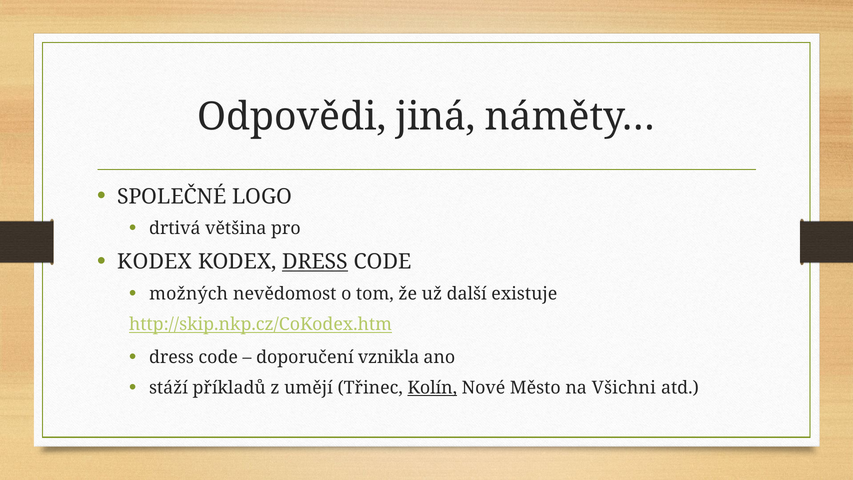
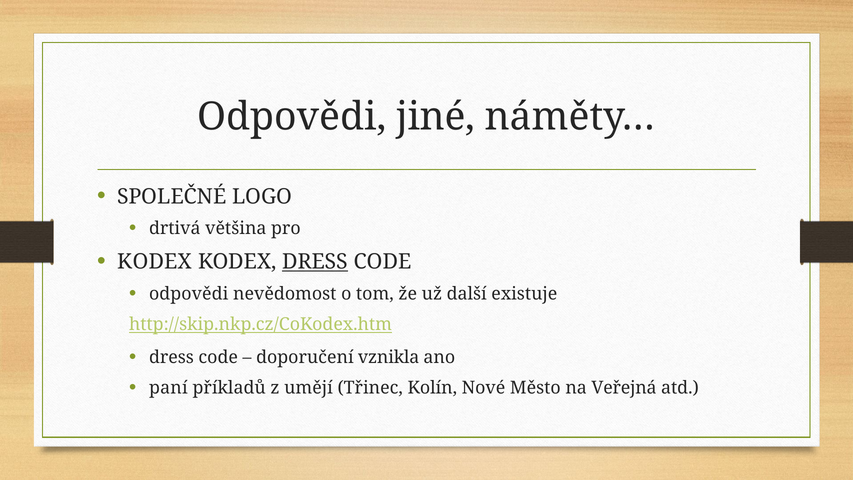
jiná: jiná -> jiné (436, 117)
možných: možných -> odpovědi (189, 294)
stáží: stáží -> paní (168, 388)
Kolín underline: present -> none (432, 388)
Všichni: Všichni -> Veřejná (624, 388)
